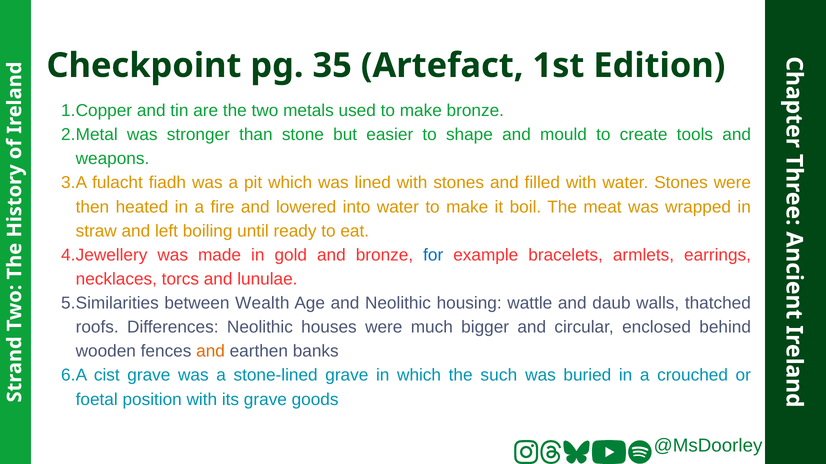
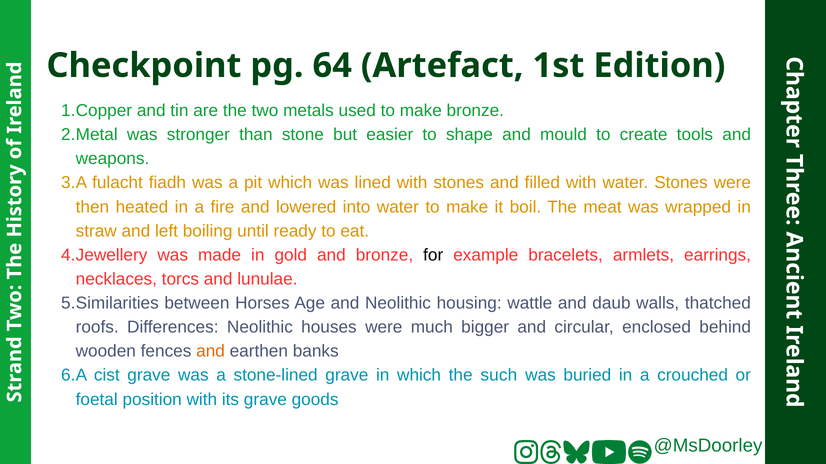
35: 35 -> 64 (332, 66)
for colour: blue -> black (433, 255)
Wealth: Wealth -> Horses (262, 304)
